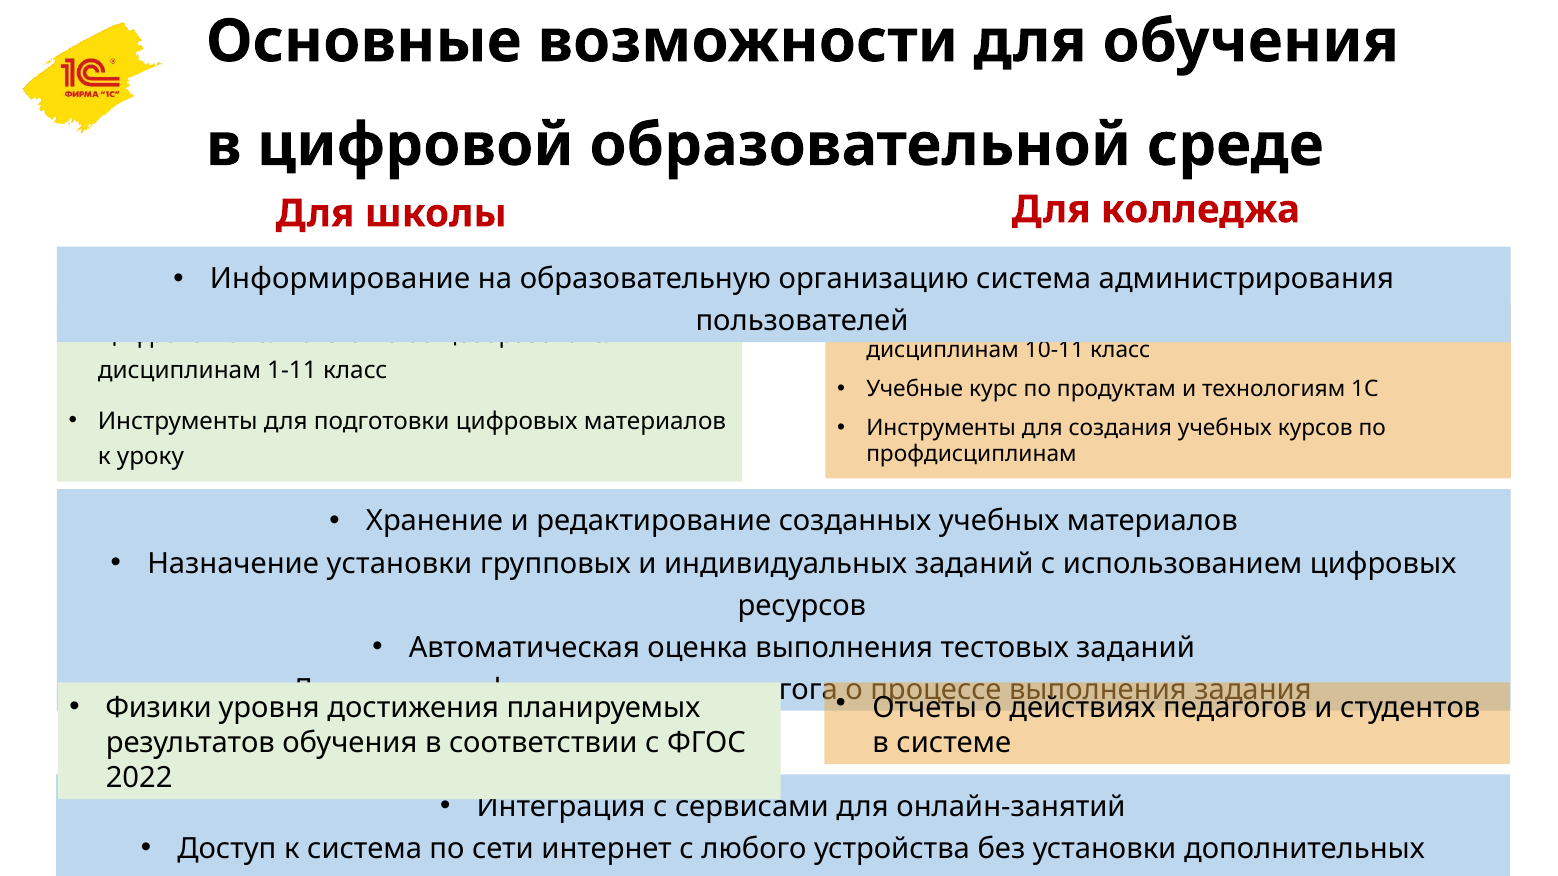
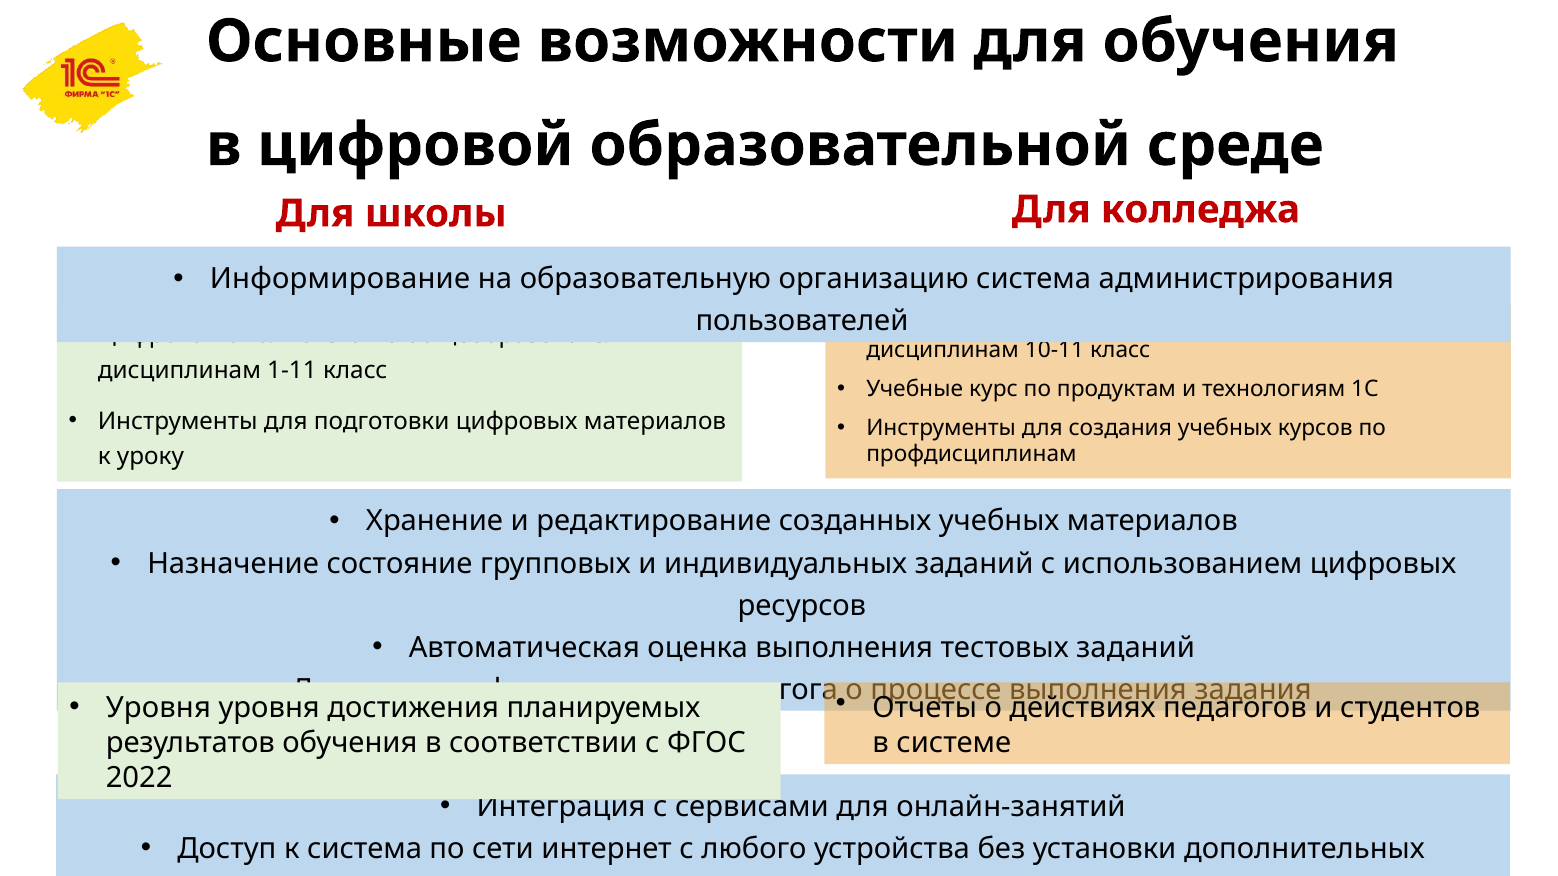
Назначение установки: установки -> состояние (399, 564)
Физики: Физики -> Уровня (158, 708)
